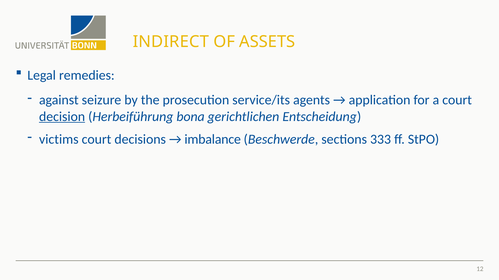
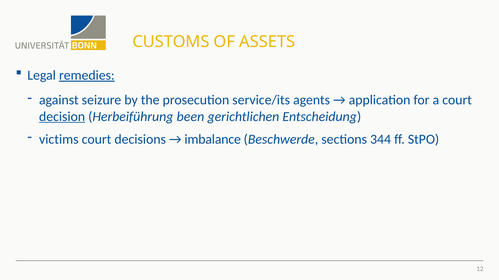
INDIRECT: INDIRECT -> CUSTOMS (171, 42)
remedies underline: none -> present (87, 76)
bona: bona -> been (190, 117)
333: 333 -> 344 (381, 140)
